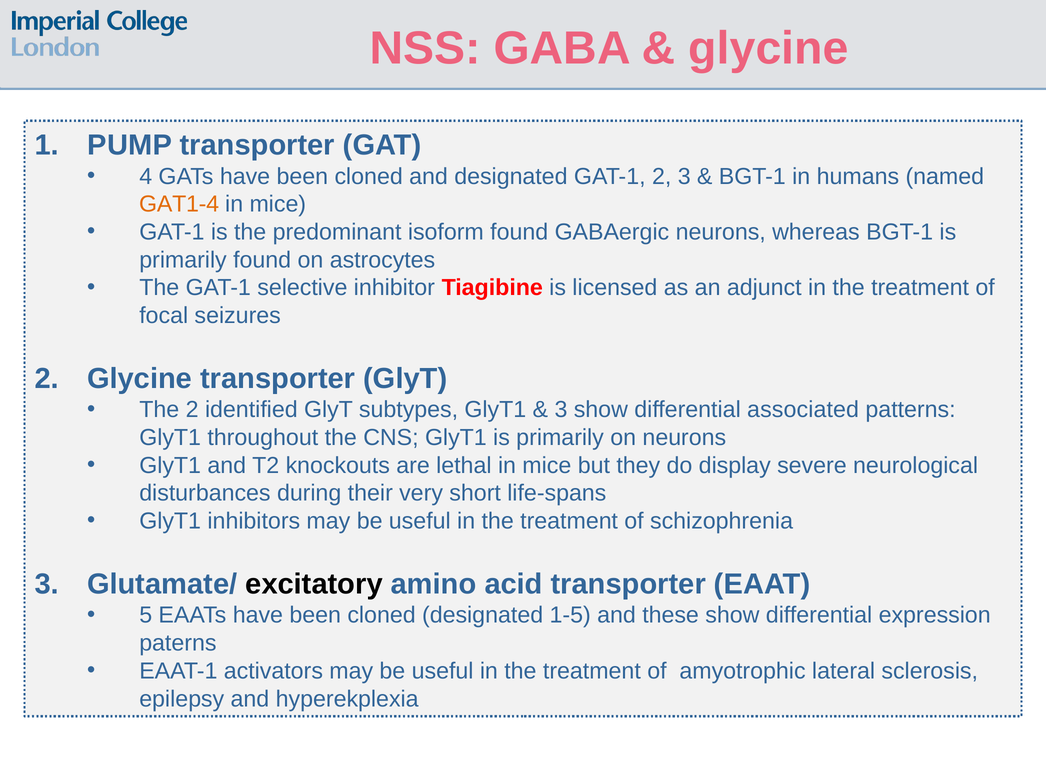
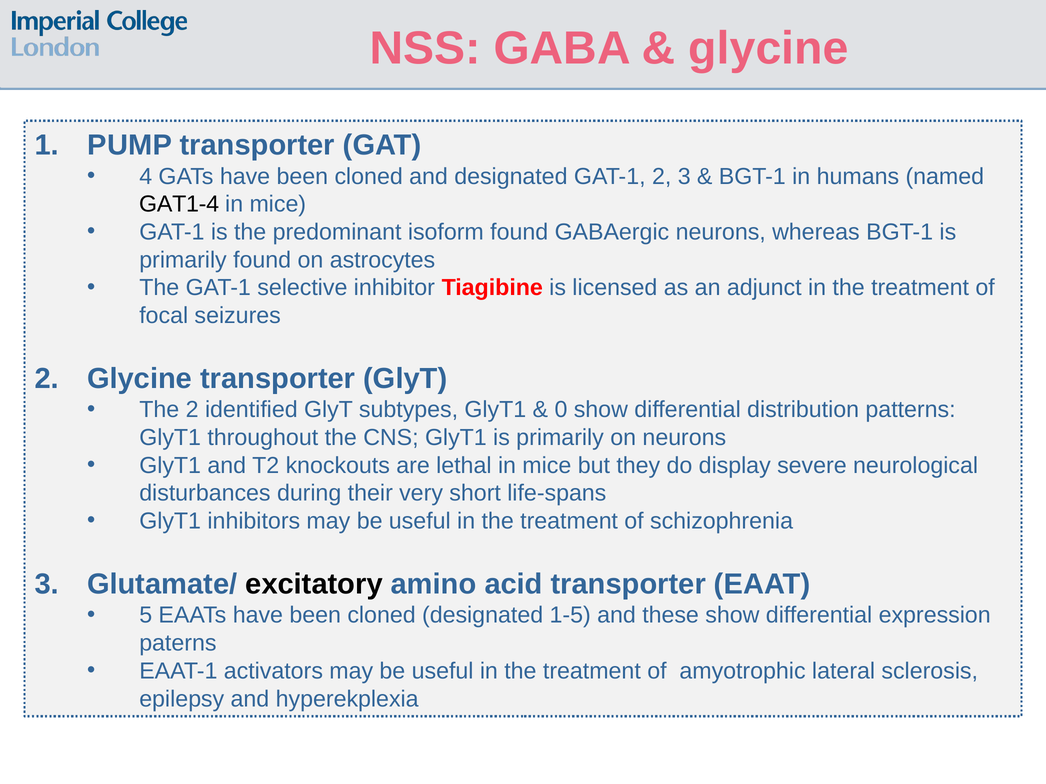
GAT1-4 colour: orange -> black (179, 204)
3: 3 -> 0 (561, 410)
associated: associated -> distribution (803, 410)
